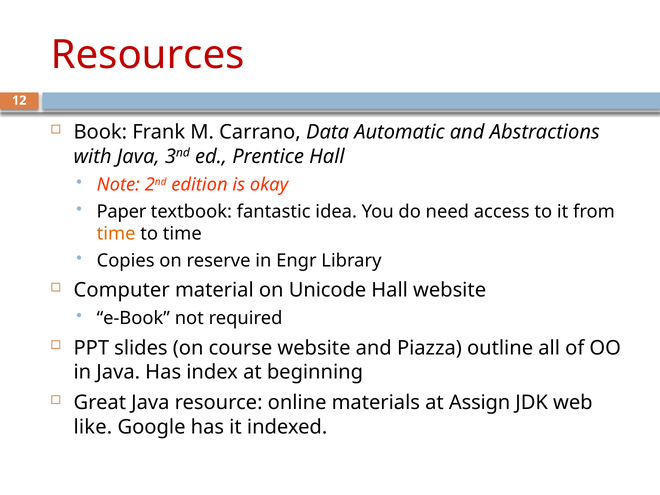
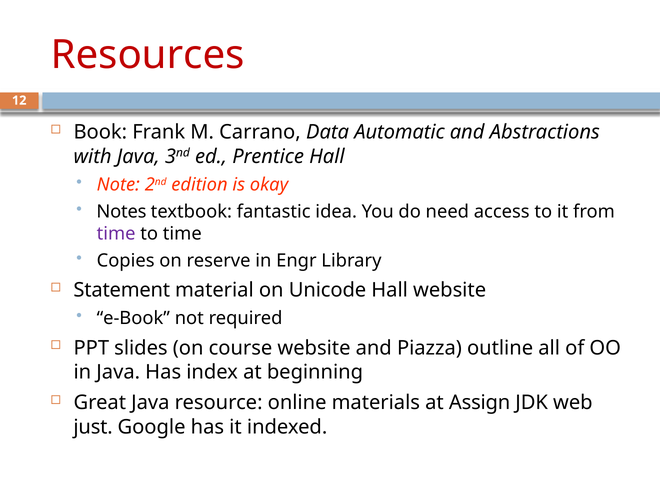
Paper: Paper -> Notes (121, 212)
time colour: orange -> purple (116, 234)
Computer: Computer -> Statement (122, 290)
like: like -> just (93, 427)
